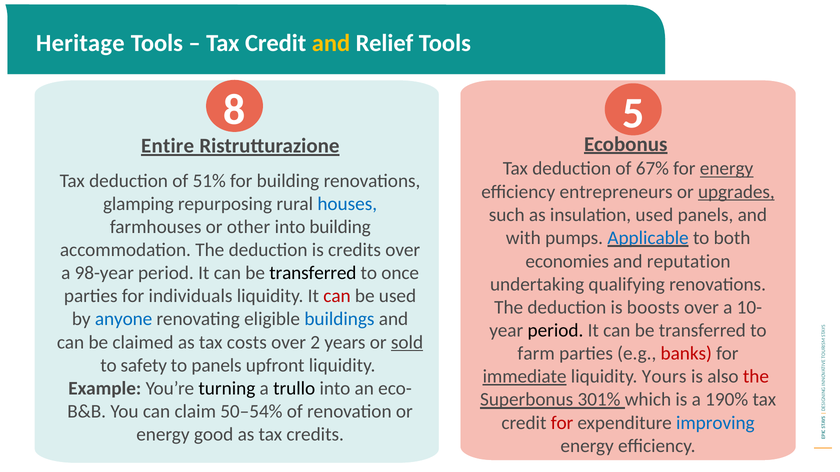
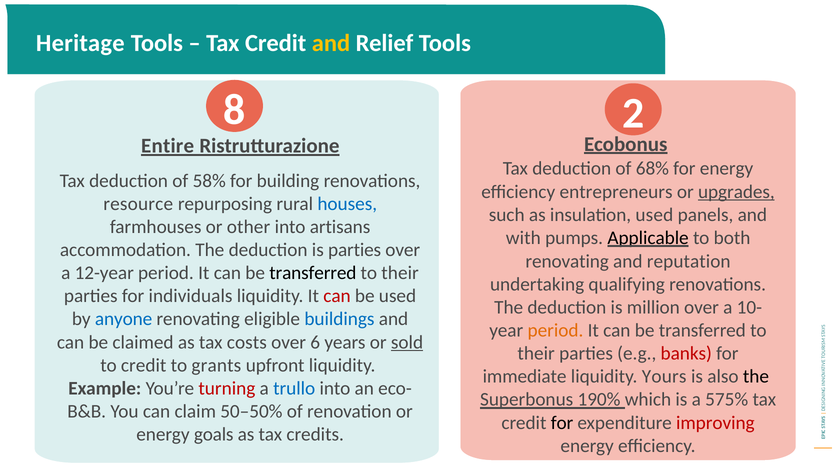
5: 5 -> 2 (633, 113)
67%: 67% -> 68% (652, 169)
energy underline: present -> none (727, 169)
51%: 51% -> 58% (209, 181)
glamping: glamping -> resource (138, 204)
into building: building -> artisans (340, 227)
Applicable colour: blue -> black (648, 238)
is credits: credits -> parties (355, 250)
economies: economies -> renovating (567, 261)
98-year: 98-year -> 12-year (104, 273)
once: once -> their (400, 273)
boosts: boosts -> million (653, 308)
period colour: black -> orange (555, 331)
2: 2 -> 6 (315, 343)
farm: farm -> their (536, 354)
to safety: safety -> credit (144, 366)
to panels: panels -> grants (216, 366)
immediate underline: present -> none (525, 377)
the colour: red -> black (756, 377)
turning colour: black -> red (227, 389)
trullo colour: black -> blue (294, 389)
301%: 301% -> 190% (599, 400)
190%: 190% -> 575% (727, 400)
50–54%: 50–54% -> 50–50% (251, 412)
for colour: red -> black (562, 423)
improving colour: blue -> red (715, 423)
good: good -> goals (214, 435)
